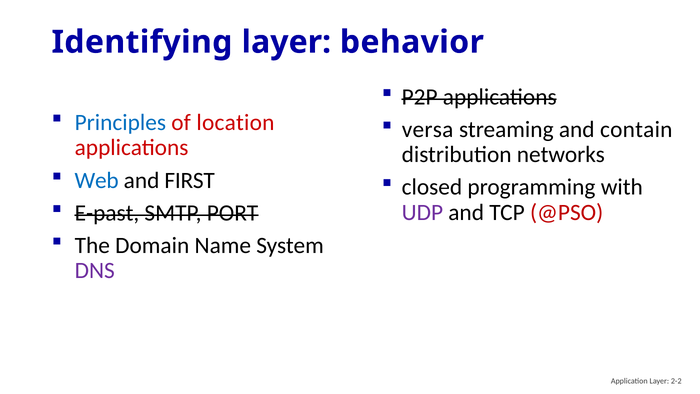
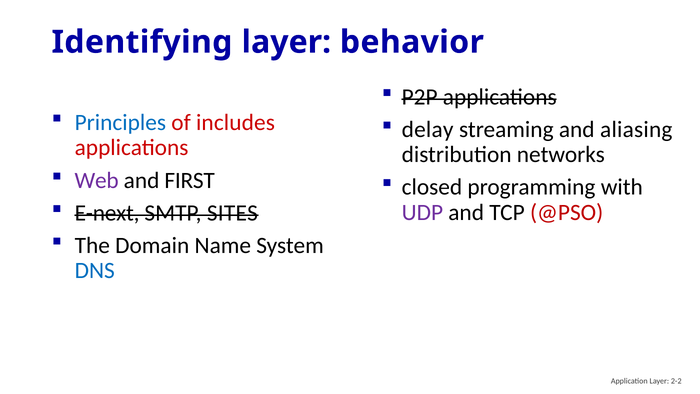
location: location -> includes (235, 122)
versa: versa -> delay (428, 129)
contain: contain -> aliasing (636, 129)
Web colour: blue -> purple (97, 180)
E-past: E-past -> E-next (107, 213)
PORT: PORT -> SITES (232, 213)
DNS colour: purple -> blue (95, 270)
